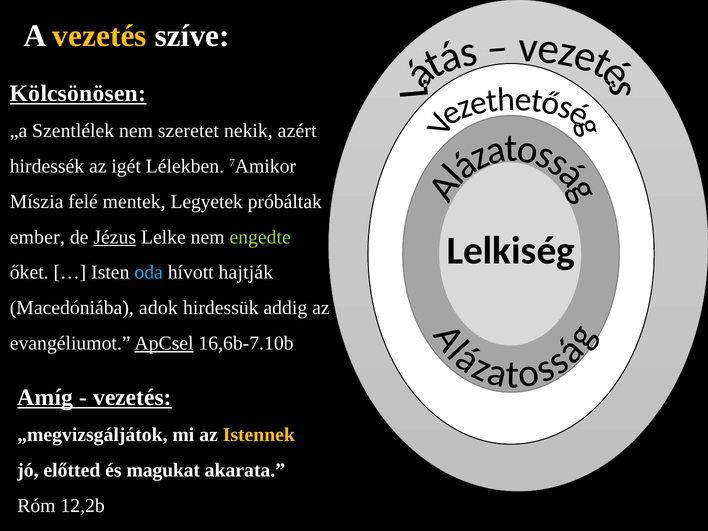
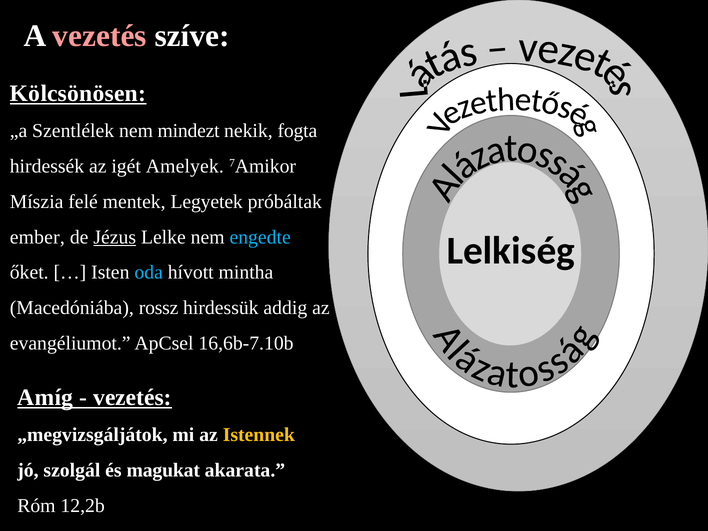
vezetés colour: yellow -> pink (100, 36)
szeretet: szeretet -> mindezt (189, 131)
azért: azért -> fogta (297, 131)
Lélekben: Lélekben -> Amelyek (185, 166)
engedte colour: light green -> light blue (260, 237)
hajtják: hajtják -> mintha (246, 272)
adok: adok -> rossz (159, 308)
ApCsel underline: present -> none (164, 343)
előtted: előtted -> szolgál (72, 470)
